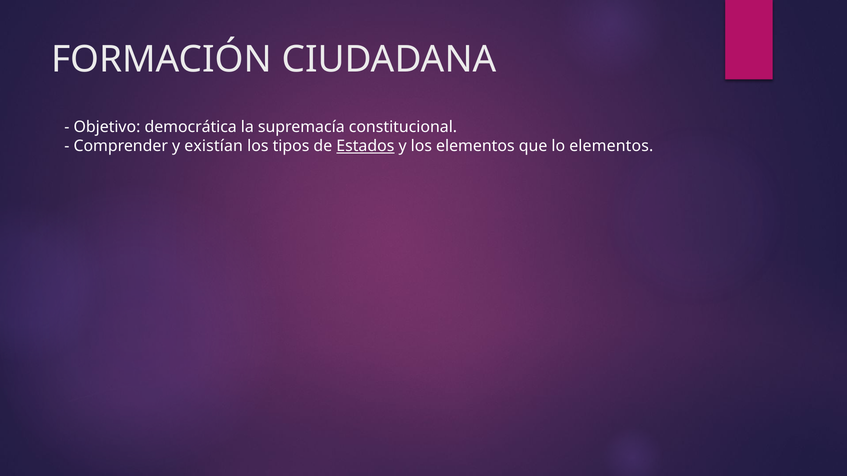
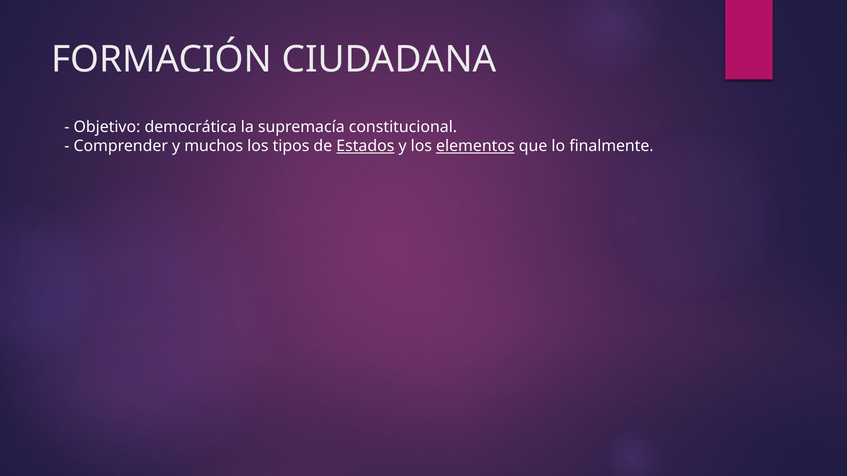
existían: existían -> muchos (214, 146)
elementos underline: none -> present (475, 146)
lo elementos: elementos -> finalmente (611, 146)
